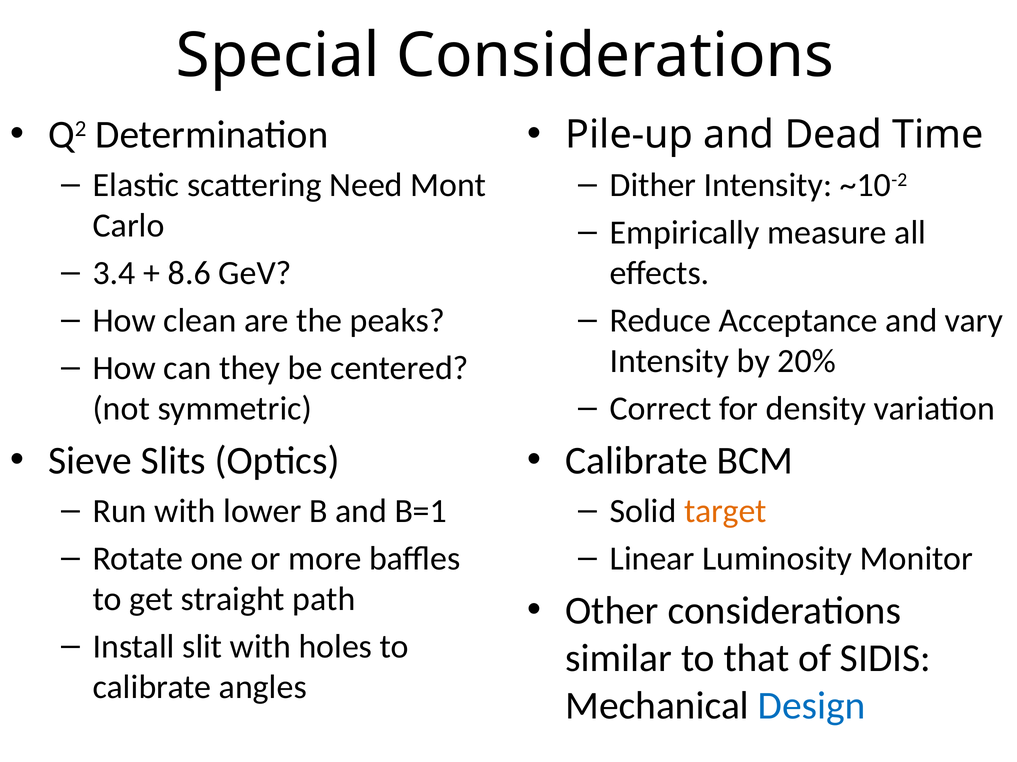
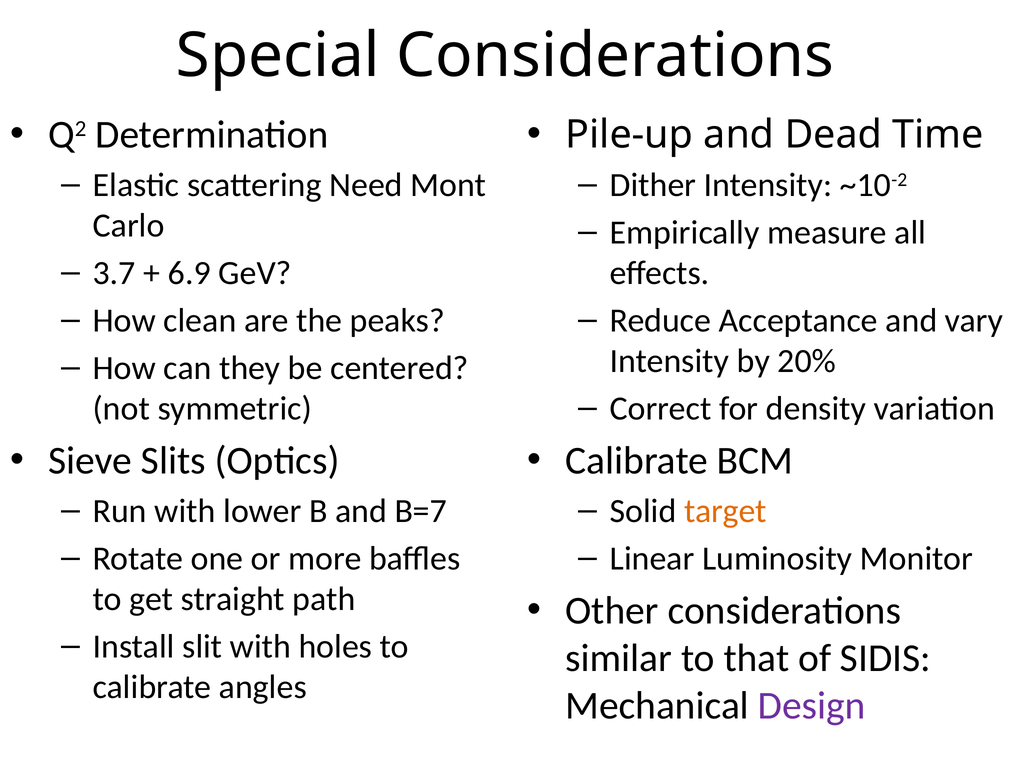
3.4: 3.4 -> 3.7 (114, 273)
8.6: 8.6 -> 6.9 (189, 273)
B=1: B=1 -> B=7 (421, 512)
Design colour: blue -> purple (812, 706)
